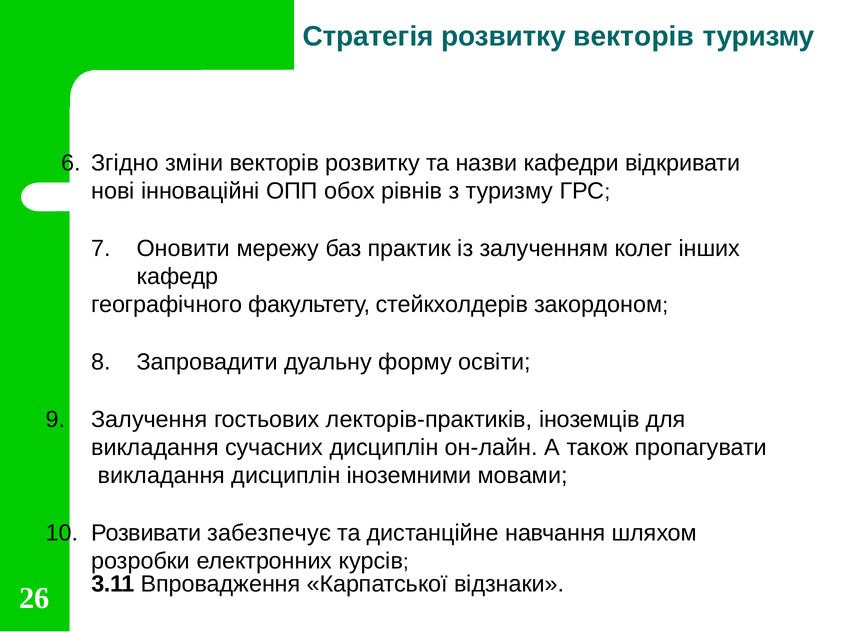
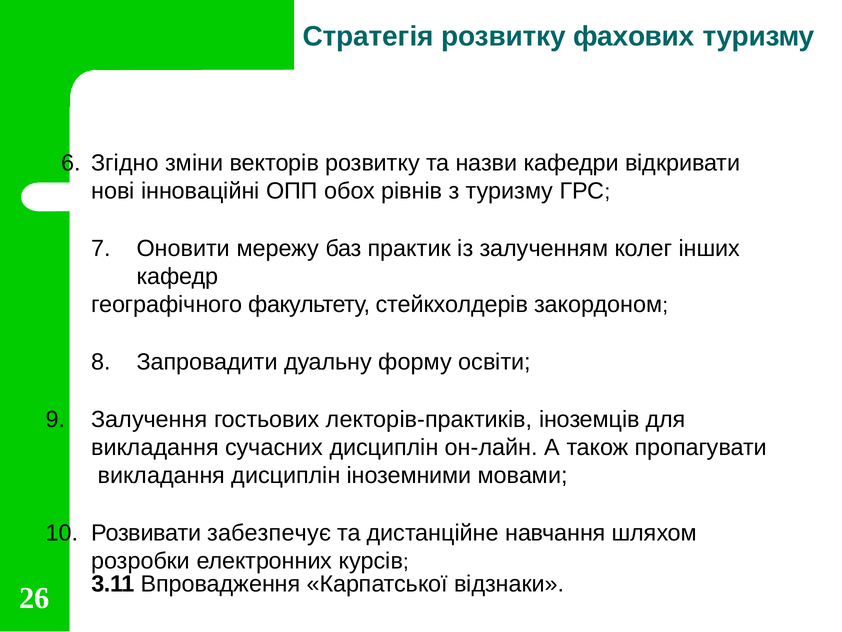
розвитку векторів: векторів -> фахових (634, 36)
